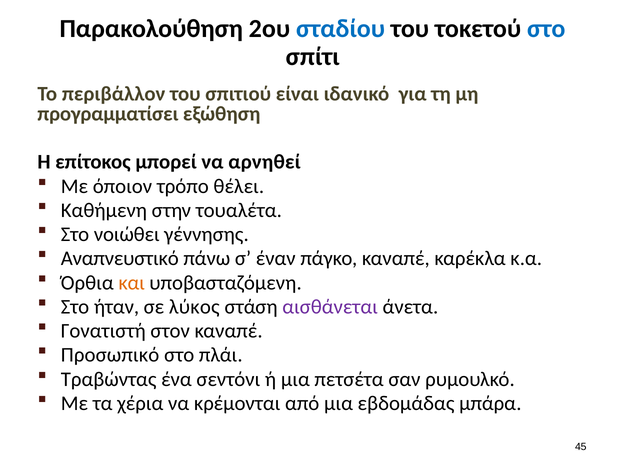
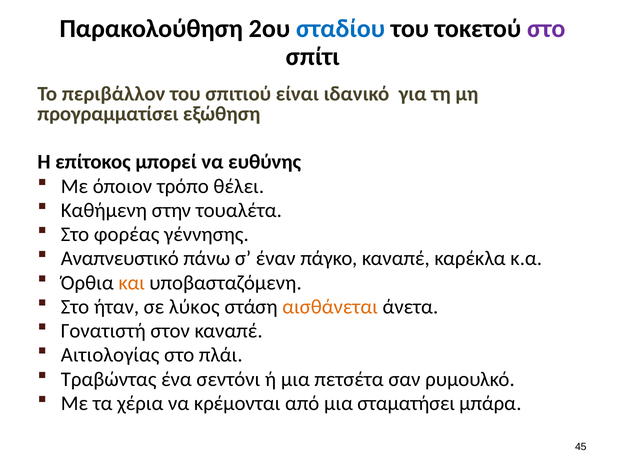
στο colour: blue -> purple (546, 28)
αρνηθεί: αρνηθεί -> ευθύνης (265, 162)
νοιώθει: νοιώθει -> φορέας (127, 234)
αισθάνεται colour: purple -> orange (330, 307)
Προσωπικό: Προσωπικό -> Αιτιολογίας (110, 355)
εβδομάδας: εβδομάδας -> σταματήσει (406, 403)
